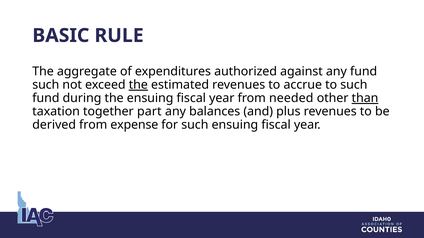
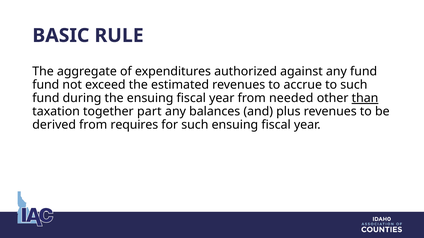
such: such -> fund (46, 85)
the underline: present -> none (138, 85)
expense: expense -> requires (134, 125)
